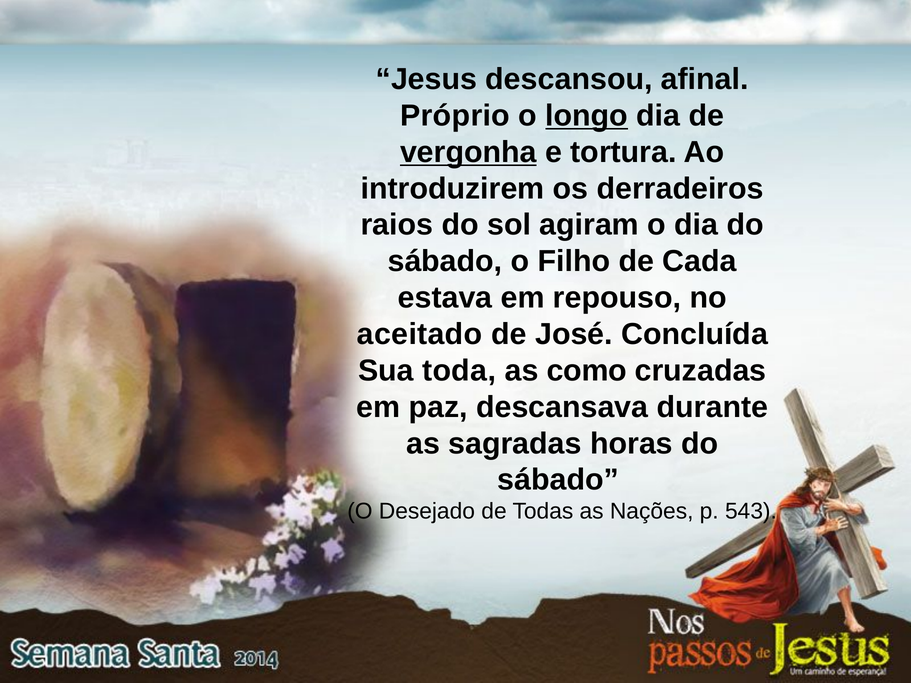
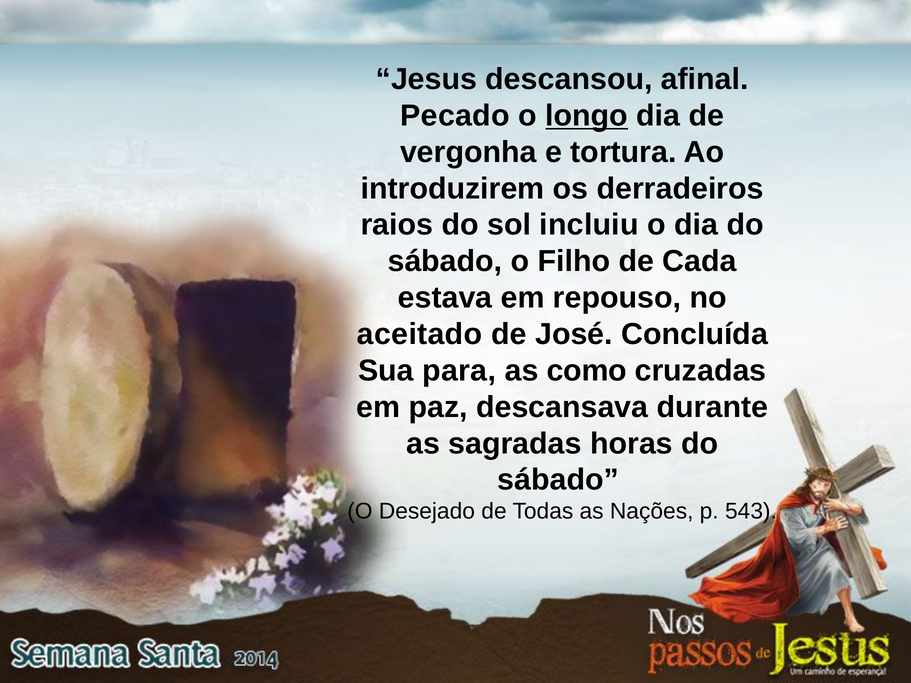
Próprio: Próprio -> Pecado (455, 116)
vergonha underline: present -> none (468, 152)
agiram: agiram -> incluiu (589, 225)
toda: toda -> para (459, 371)
